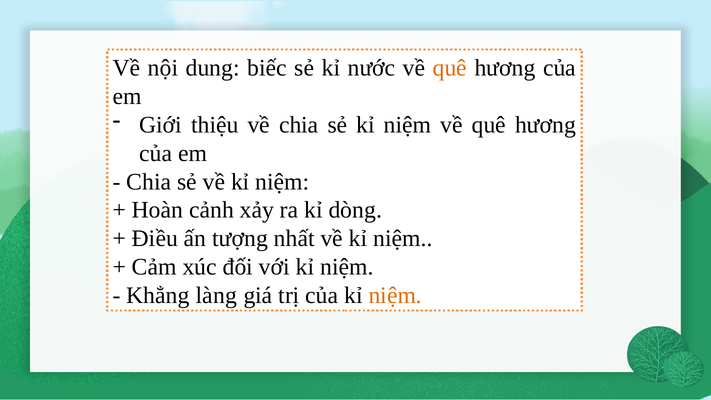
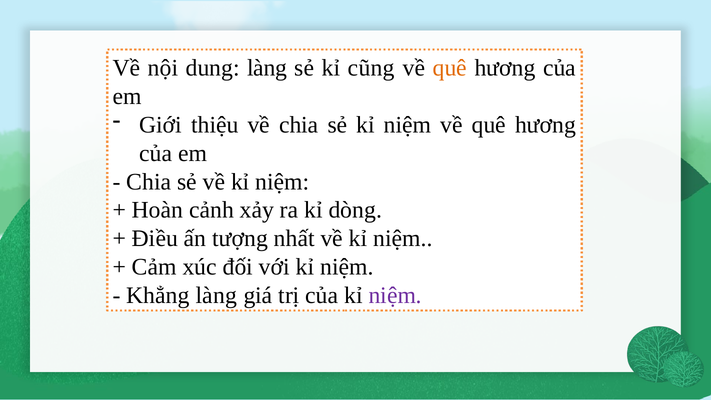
dung biếc: biếc -> làng (267, 68)
nước: nước -> cũng (371, 68)
niệm colour: orange -> purple (395, 296)
